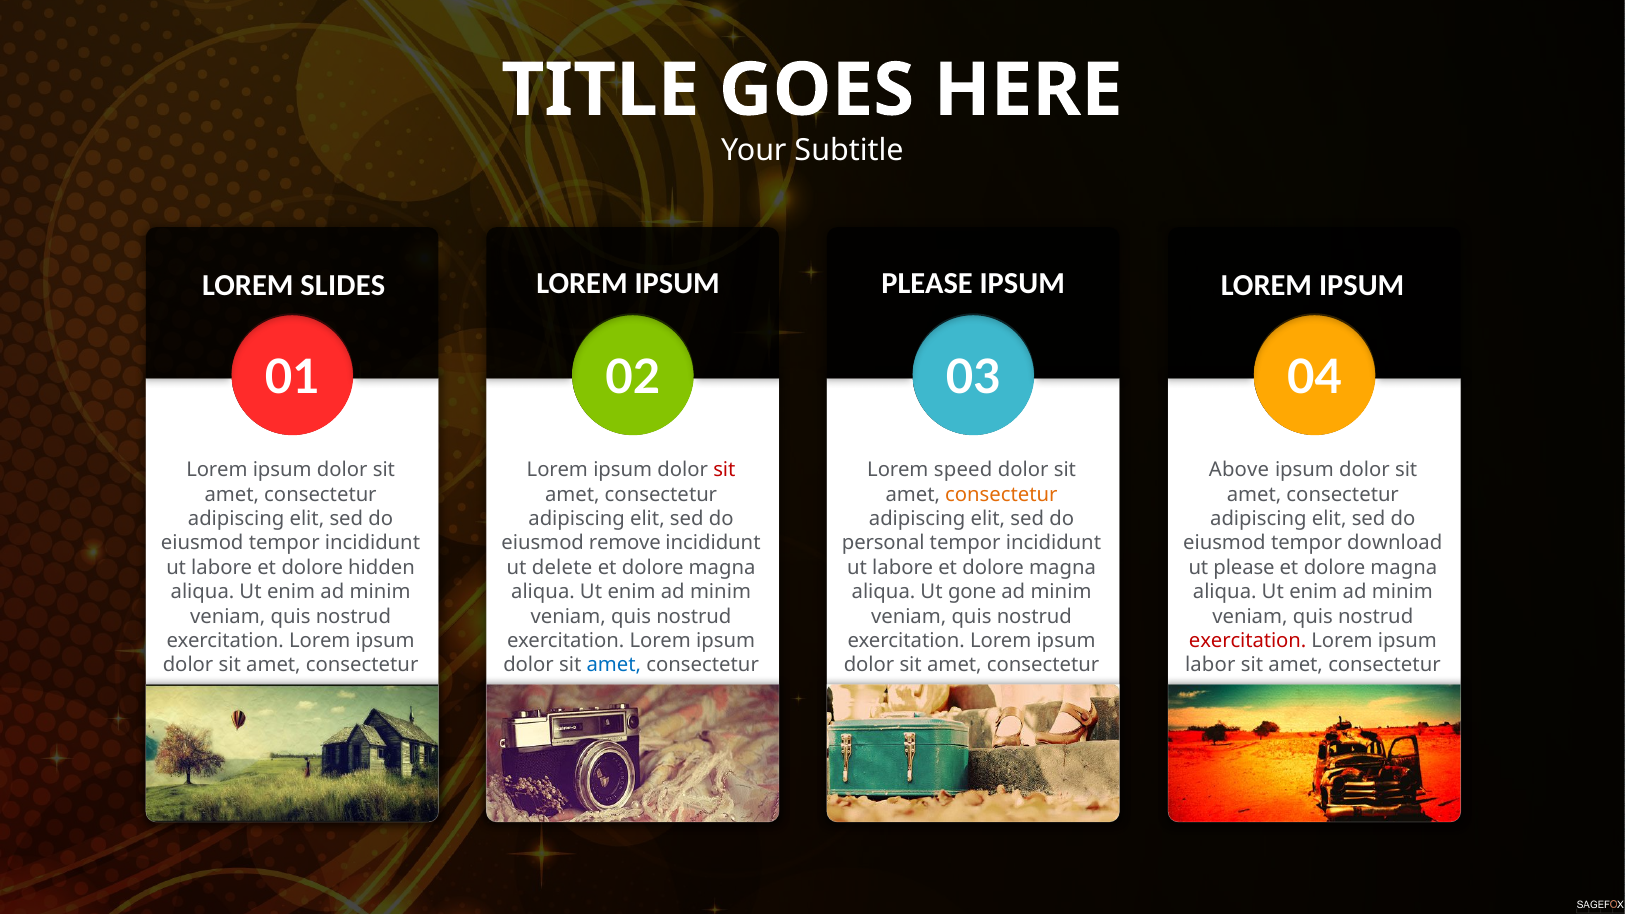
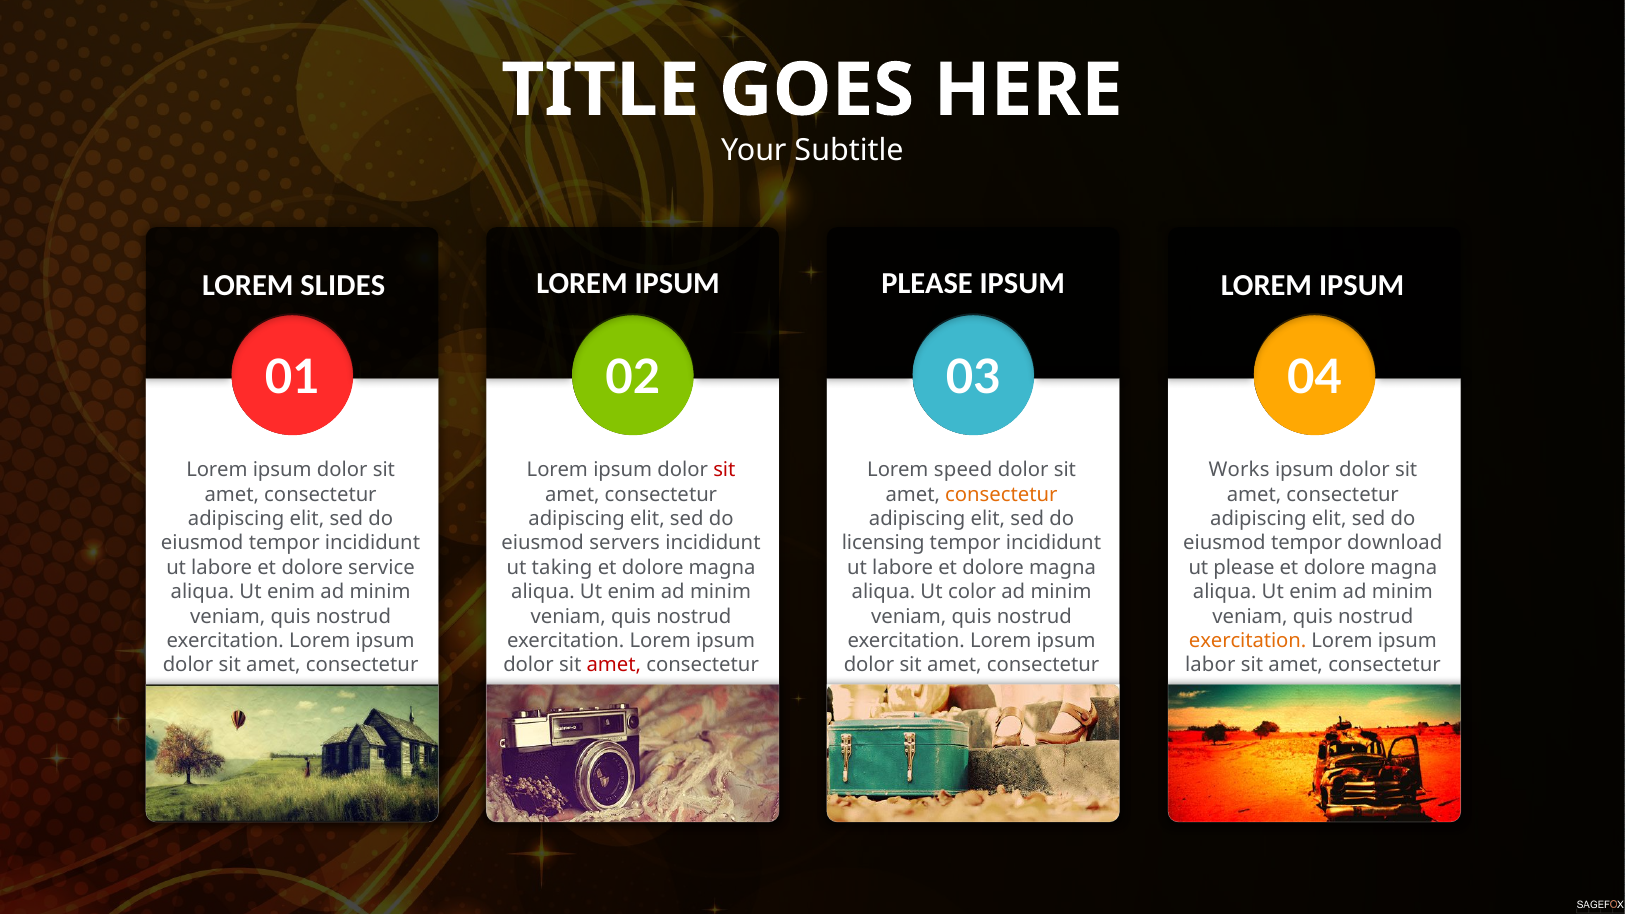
Above: Above -> Works (1239, 470)
remove: remove -> servers (625, 543)
personal: personal -> licensing (883, 543)
hidden: hidden -> service (382, 568)
delete: delete -> taking (562, 568)
gone: gone -> color (972, 592)
exercitation colour: red -> orange (1248, 641)
amet colour: blue -> red (614, 665)
